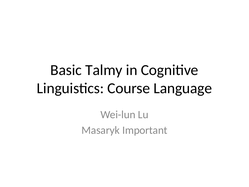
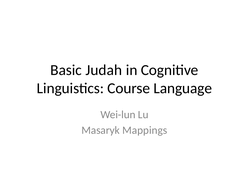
Talmy: Talmy -> Judah (104, 70)
Important: Important -> Mappings (145, 130)
